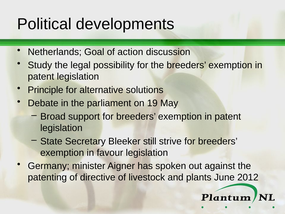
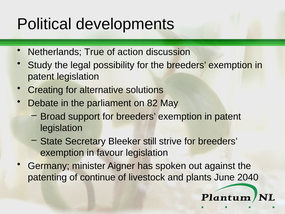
Goal: Goal -> True (94, 52)
Principle: Principle -> Creating (46, 90)
19: 19 -> 82 (152, 103)
directive: directive -> continue (98, 177)
2012: 2012 -> 2040 (248, 177)
